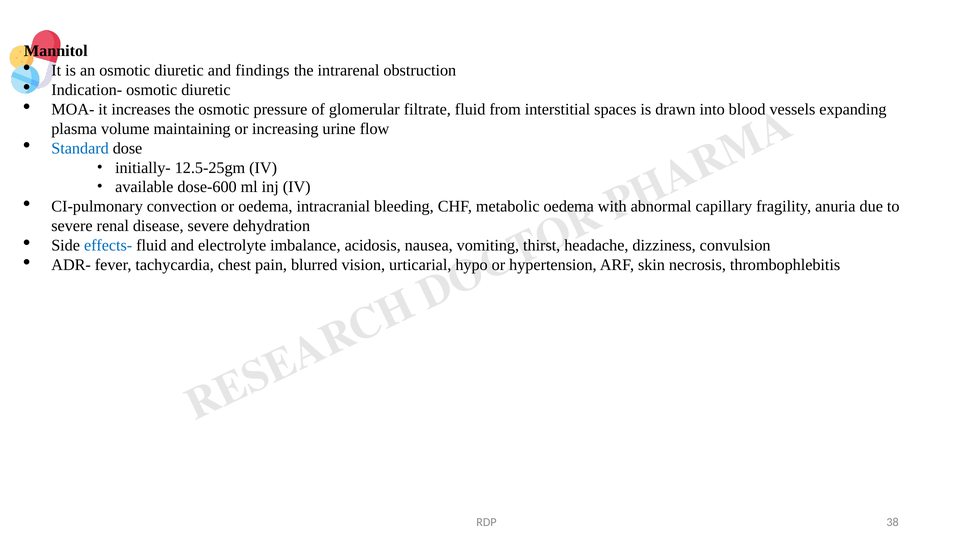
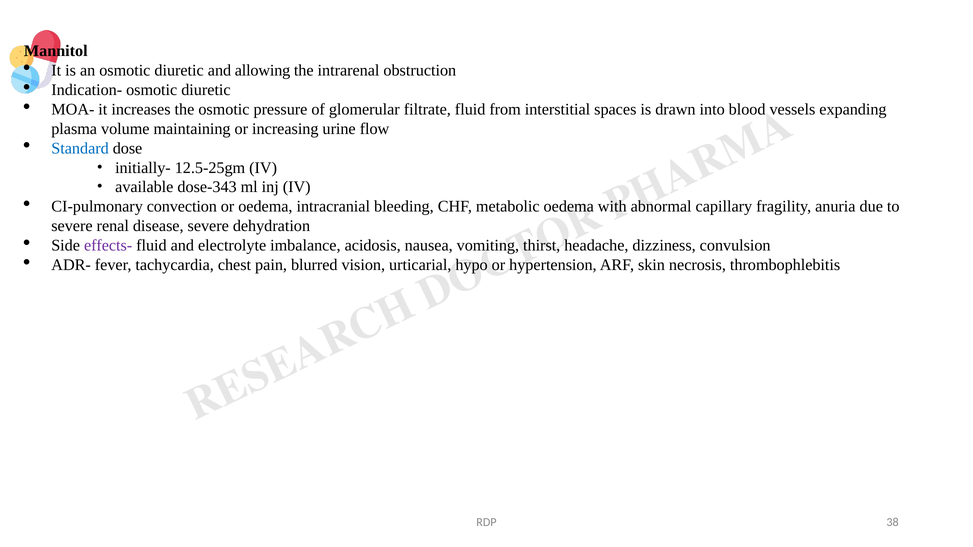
findings: findings -> allowing (263, 71)
dose-600: dose-600 -> dose-343 (207, 187)
effects- colour: blue -> purple (108, 246)
